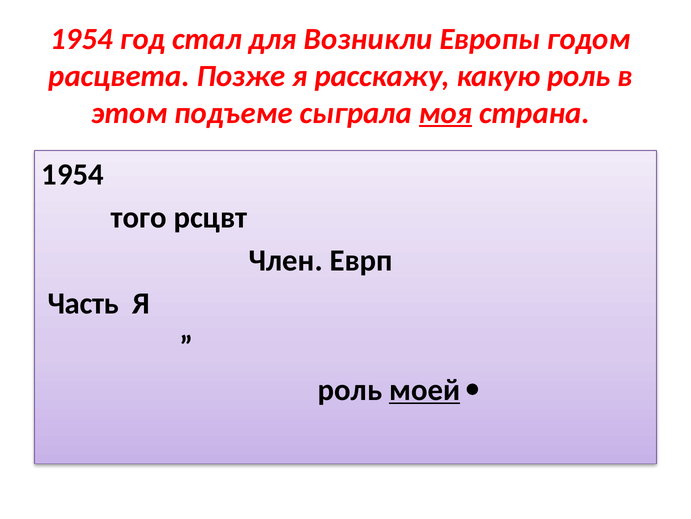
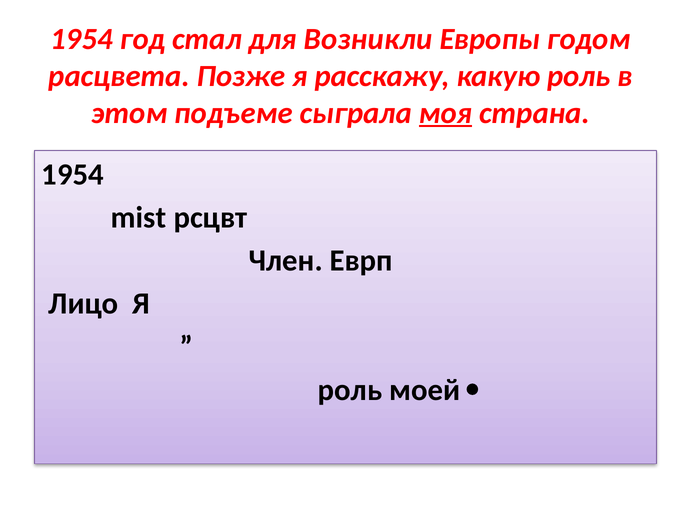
того: того -> mist (138, 217)
Часть: Часть -> Лицо (83, 303)
моей underline: present -> none (425, 389)
